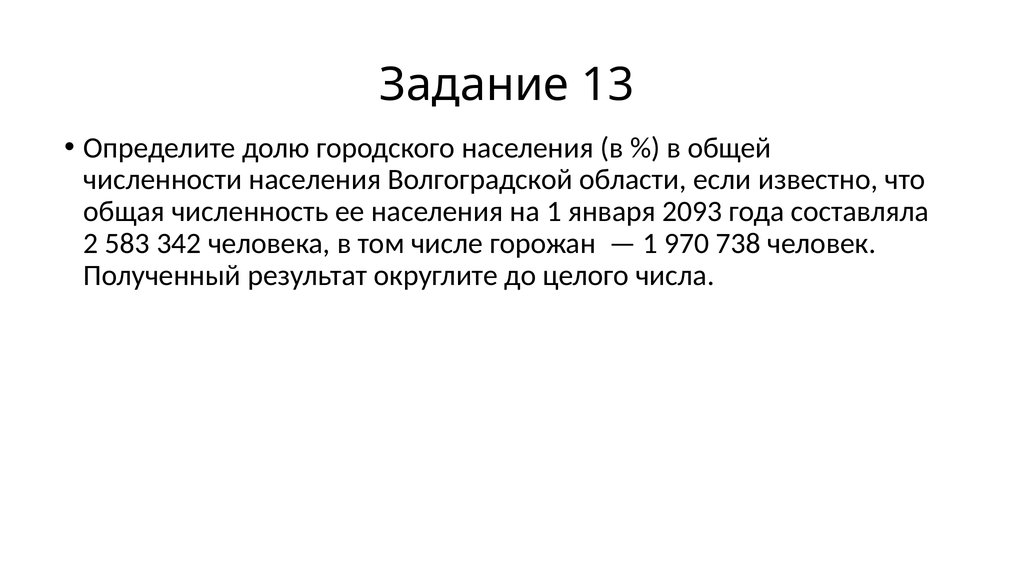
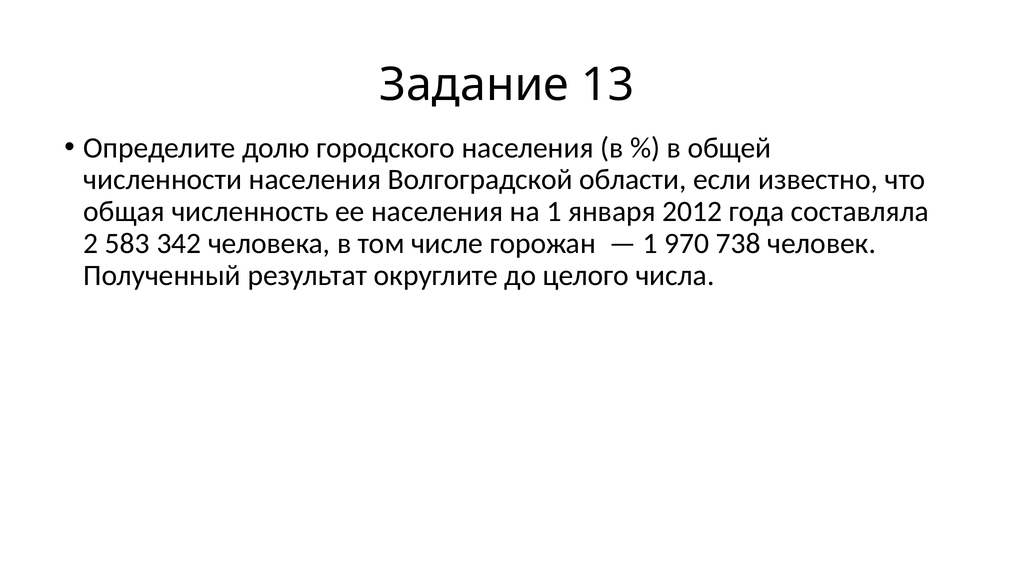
2093: 2093 -> 2012 (692, 212)
